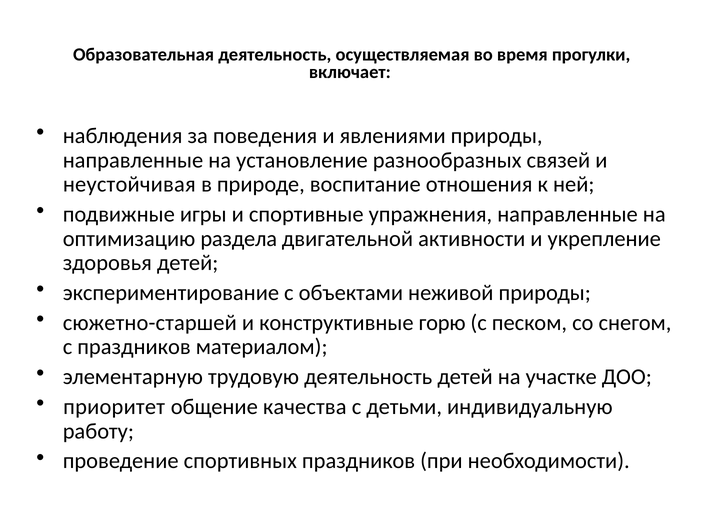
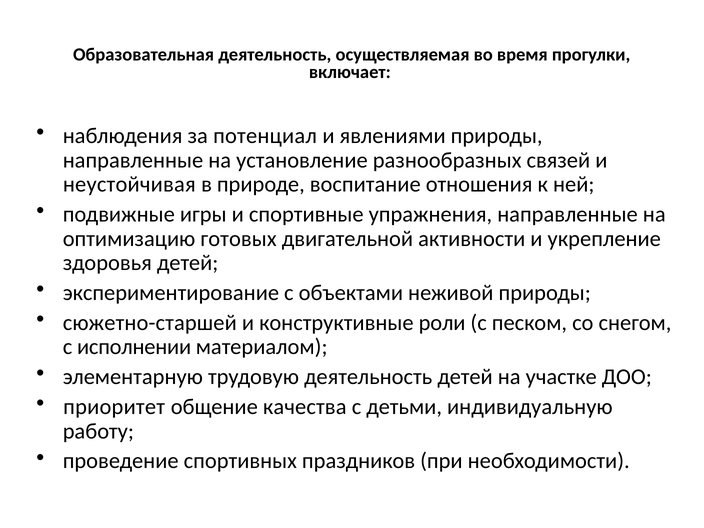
поведения: поведения -> потенциал (265, 136)
раздела: раздела -> готовых (239, 239)
горю: горю -> роли (442, 323)
с праздников: праздников -> исполнении (134, 347)
